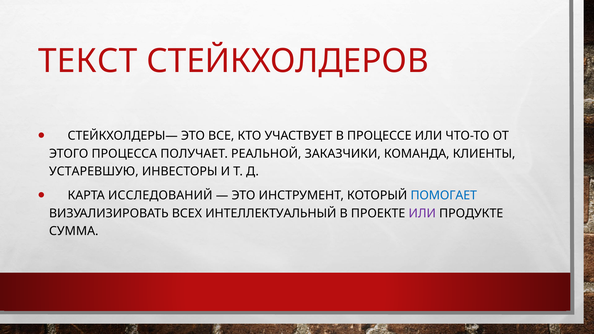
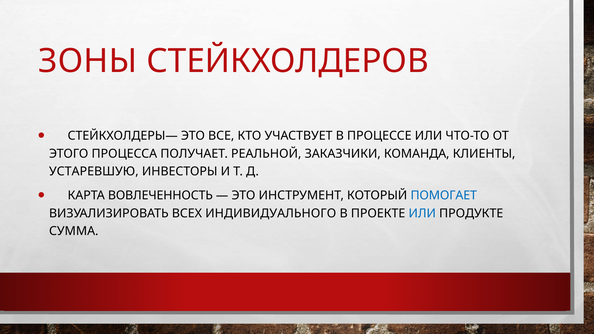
ТЕКСТ: ТЕКСТ -> ЗОНЫ (88, 61)
ИССЛЕДОВАНИЙ: ИССЛЕДОВАНИЙ -> ВОВЛЕЧЕННОСТЬ (160, 196)
ИНТЕЛЛЕКТУАЛЬНЫЙ: ИНТЕЛЛЕКТУАЛЬНЫЙ -> ИНДИВИДУАЛЬНОГО (271, 213)
ИЛИ colour: purple -> blue (422, 213)
